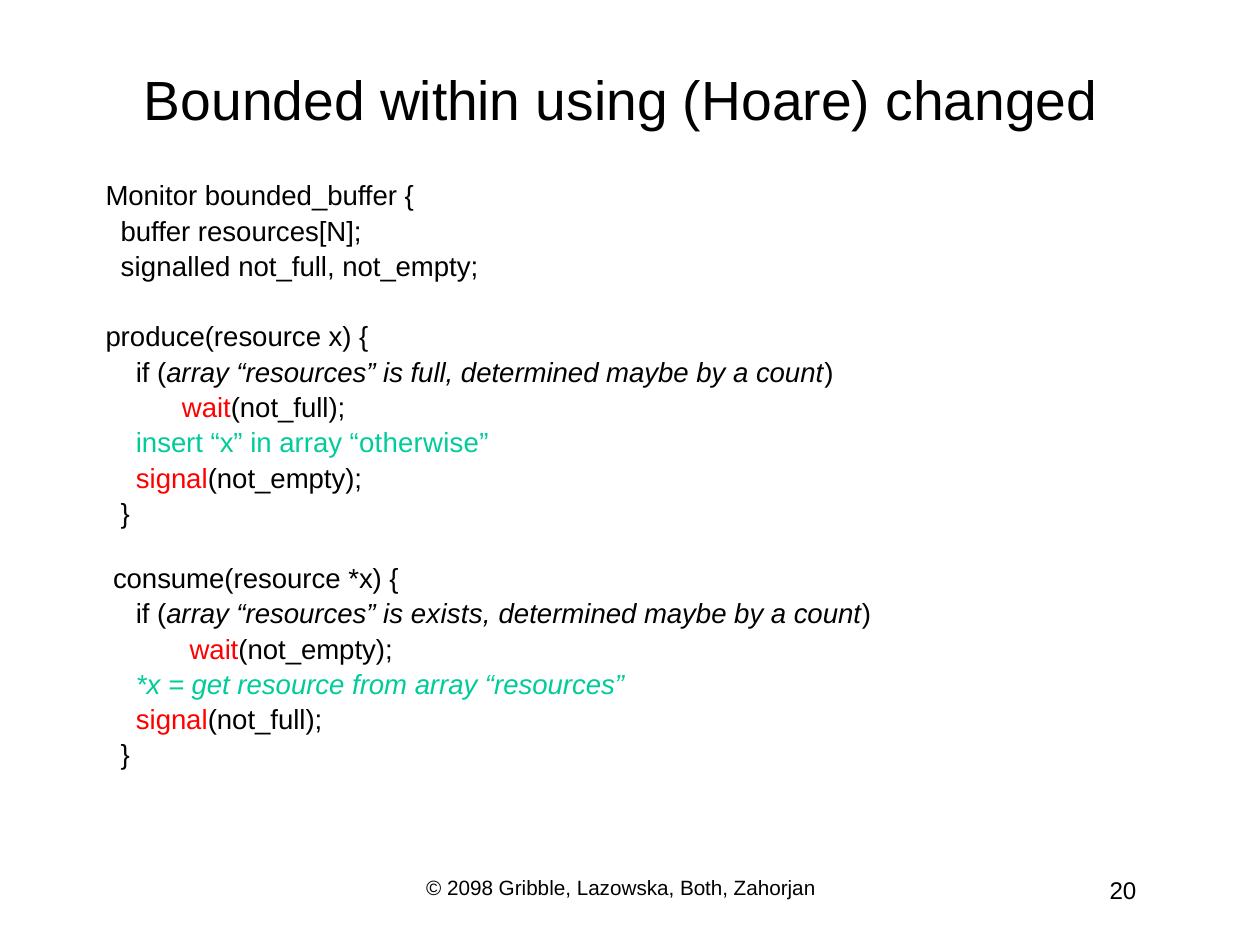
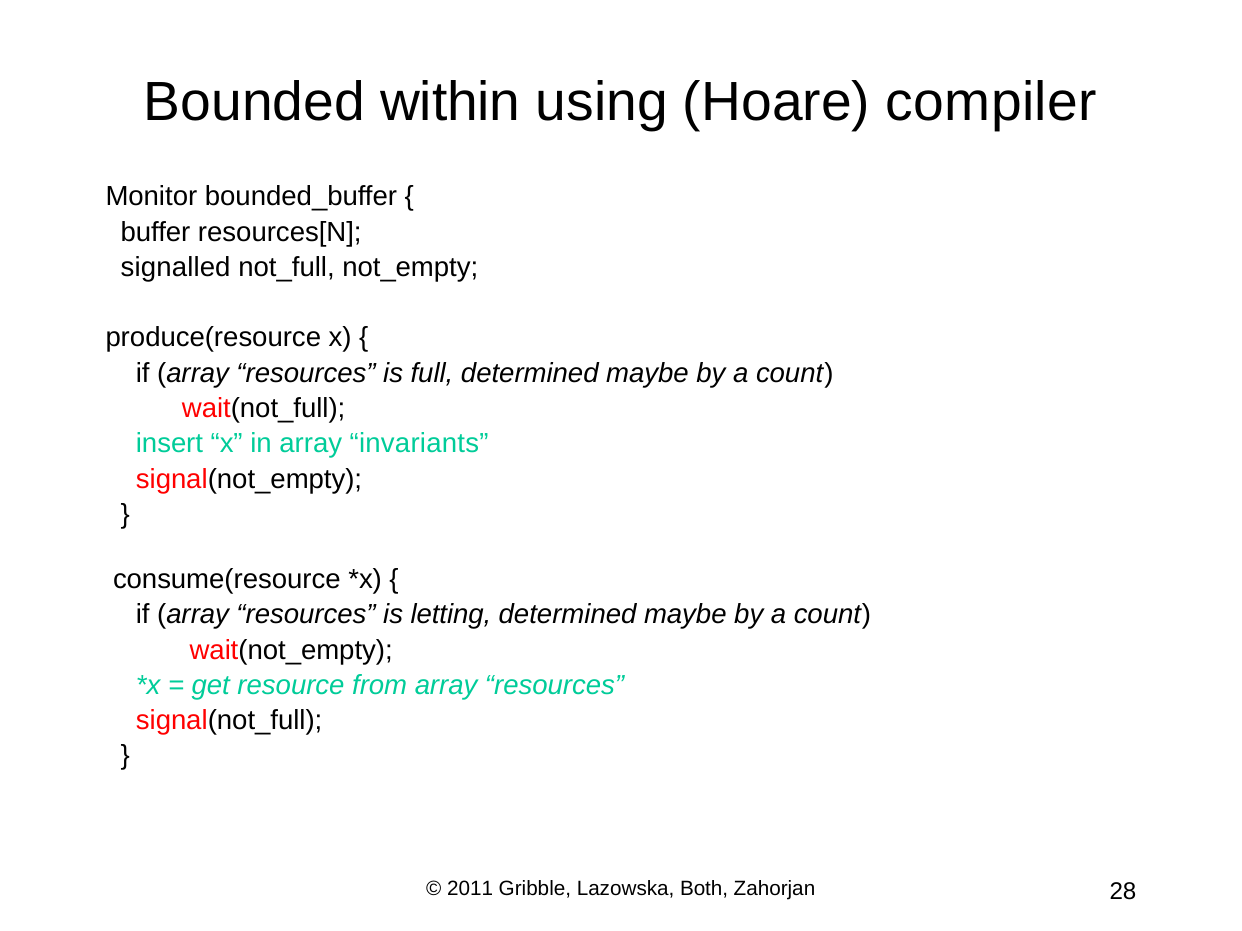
changed: changed -> compiler (991, 102)
otherwise: otherwise -> invariants (419, 444)
exists: exists -> letting (451, 615)
2098: 2098 -> 2011 (470, 889)
20: 20 -> 28 (1123, 892)
